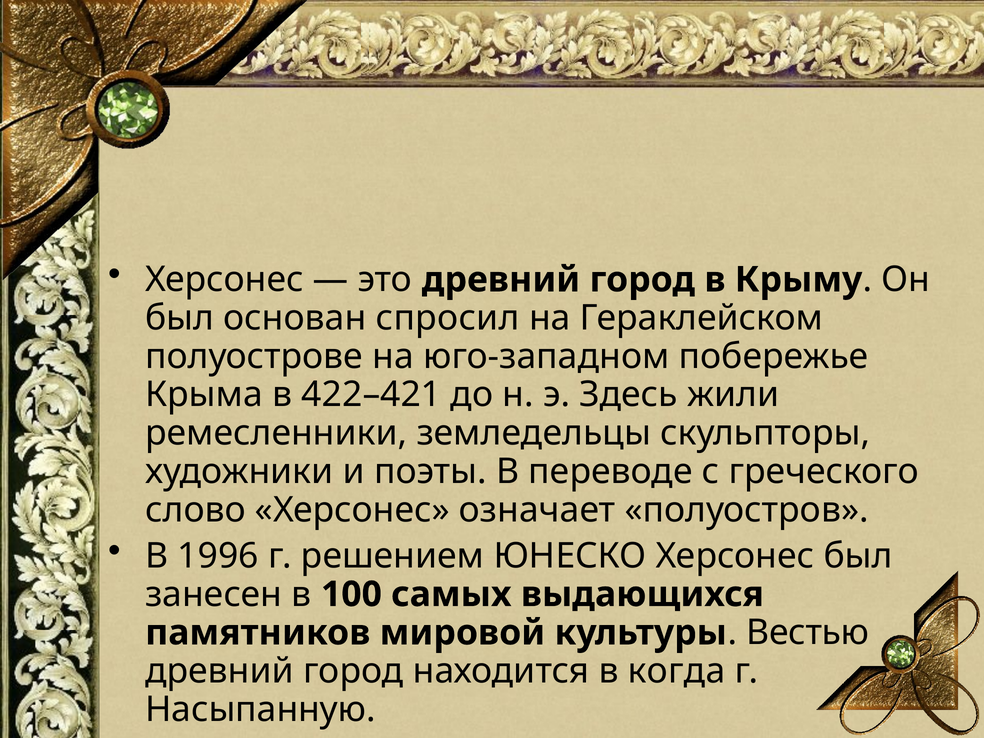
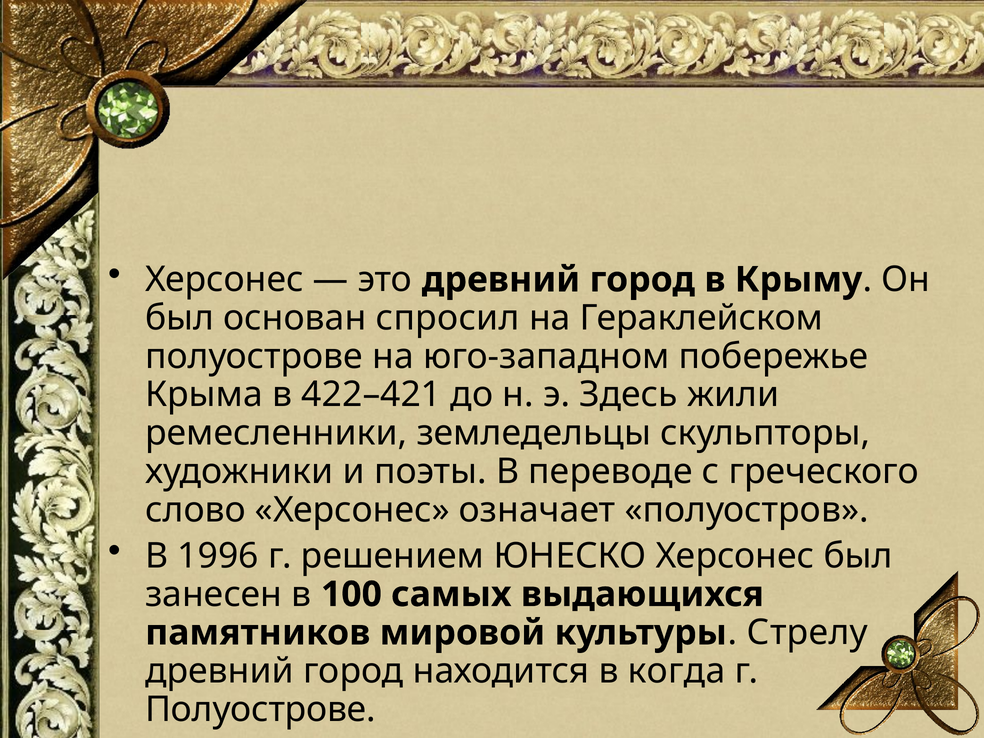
Вестью: Вестью -> Стрелу (808, 633)
Насыпанную: Насыпанную -> Полуострове (261, 709)
